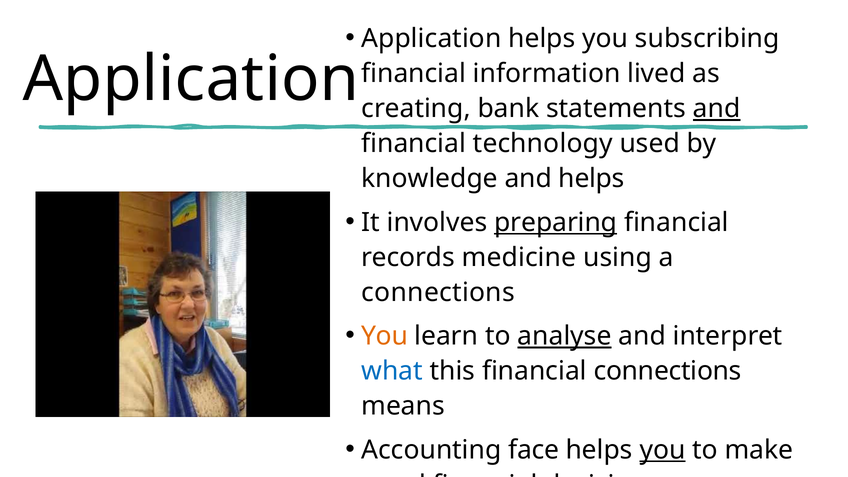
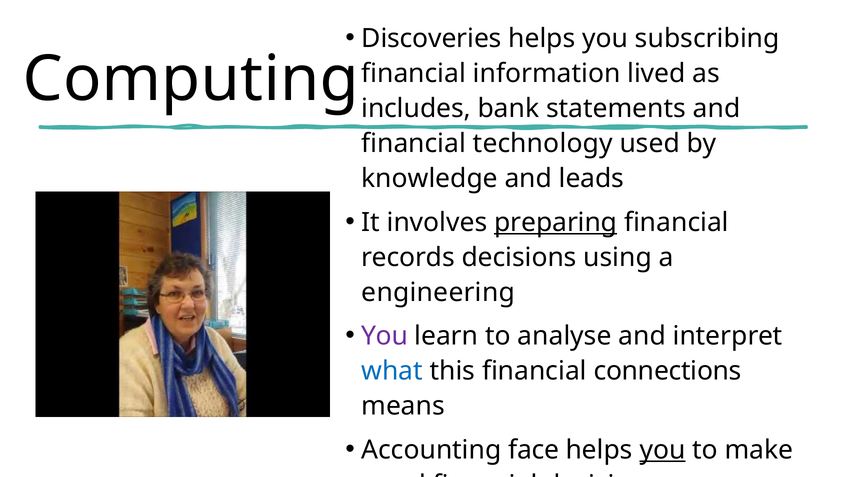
Application: Application -> Discoveries (431, 39)
Application: Application -> Computing (191, 79)
creating: creating -> includes (416, 109)
and underline: present -> none (717, 109)
and helps: helps -> leads (591, 179)
records medicine: medicine -> decisions (519, 257)
connections: connections -> engineering (438, 292)
You colour: orange -> purple (384, 336)
analyse underline: present -> none (564, 336)
